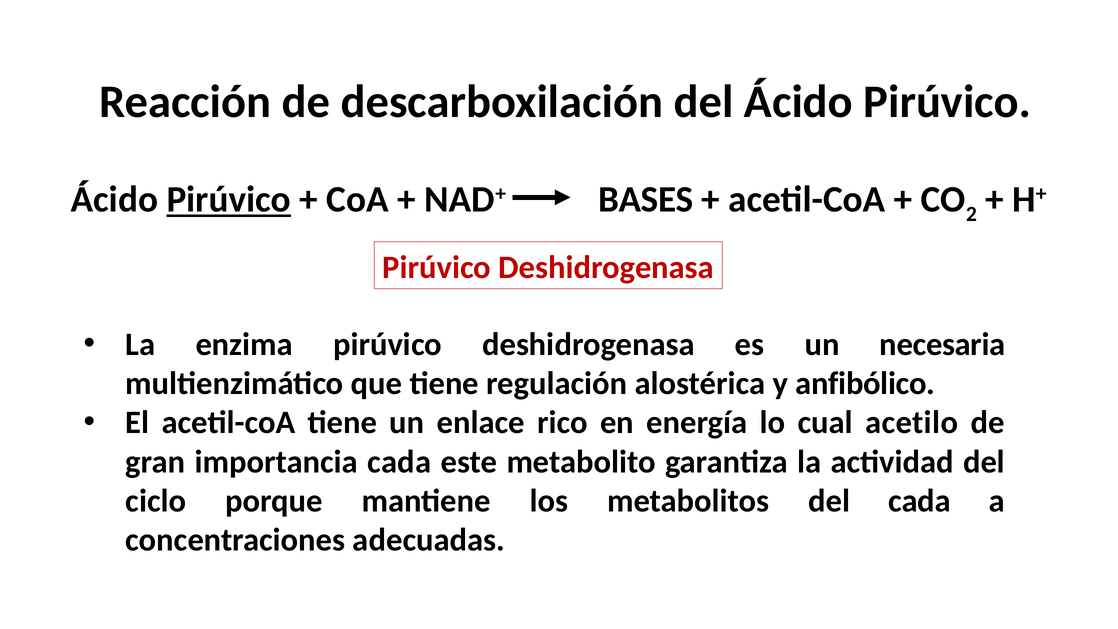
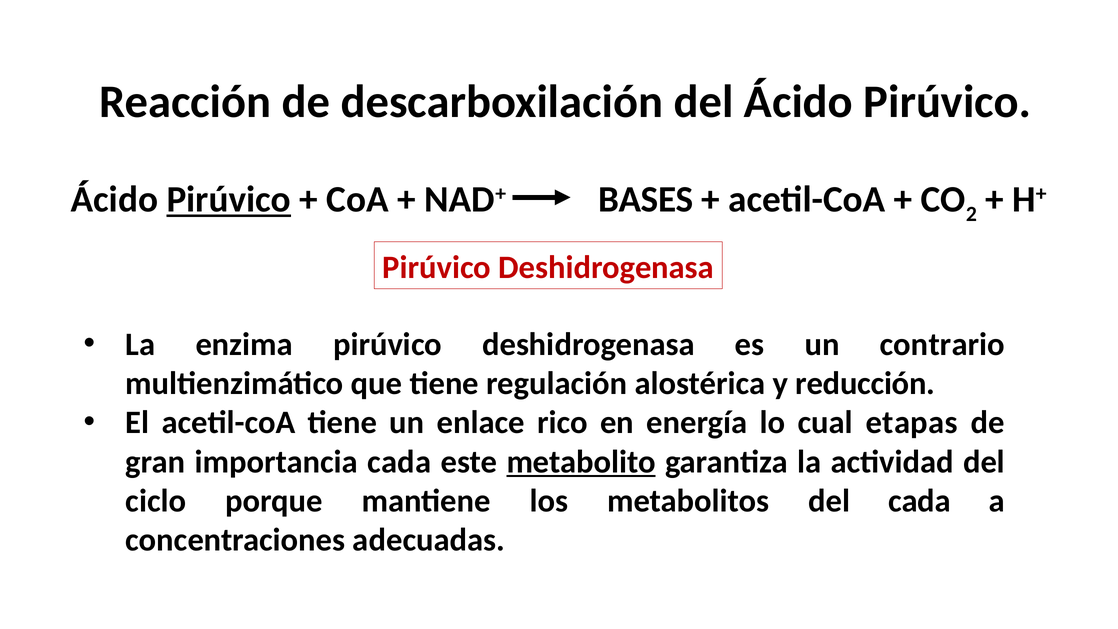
necesaria: necesaria -> contrario (942, 344)
anfibólico: anfibólico -> reducción (865, 383)
acetilo: acetilo -> etapas (912, 423)
metabolito underline: none -> present (581, 462)
